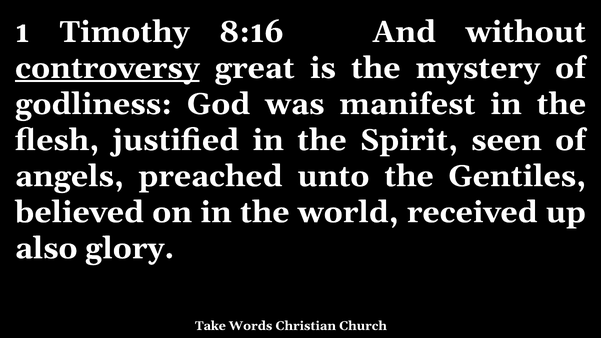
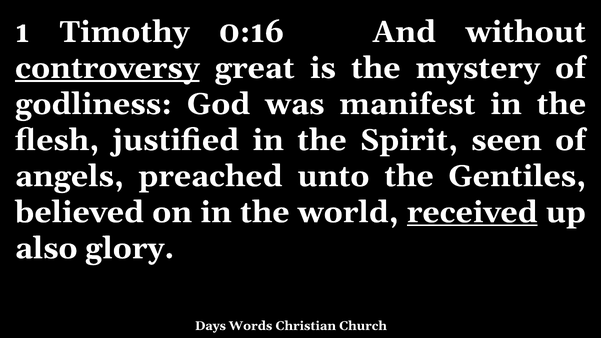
8:16: 8:16 -> 0:16 (251, 32)
received underline: none -> present (472, 212)
Take: Take -> Days (210, 326)
